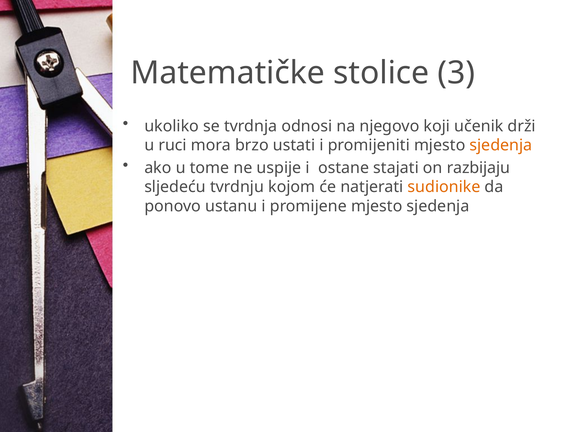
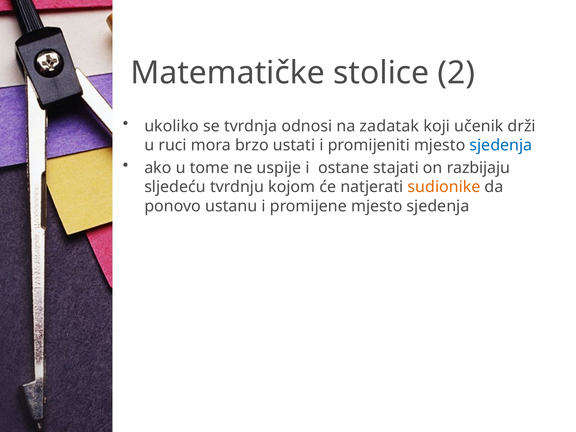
3: 3 -> 2 (456, 73)
njegovo: njegovo -> zadatak (389, 126)
sjedenja colour: orange -> blue (501, 145)
